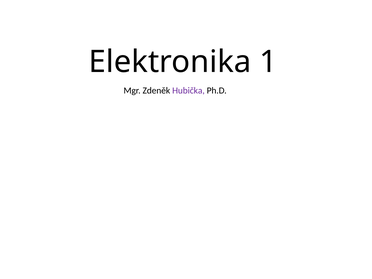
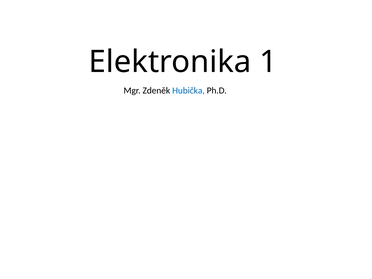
Hubička colour: purple -> blue (188, 91)
